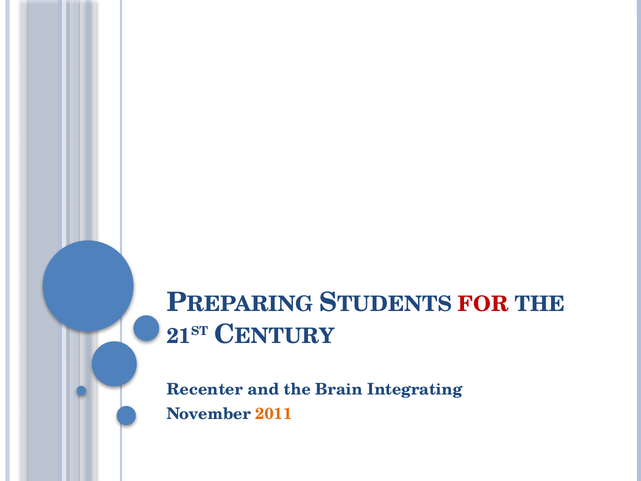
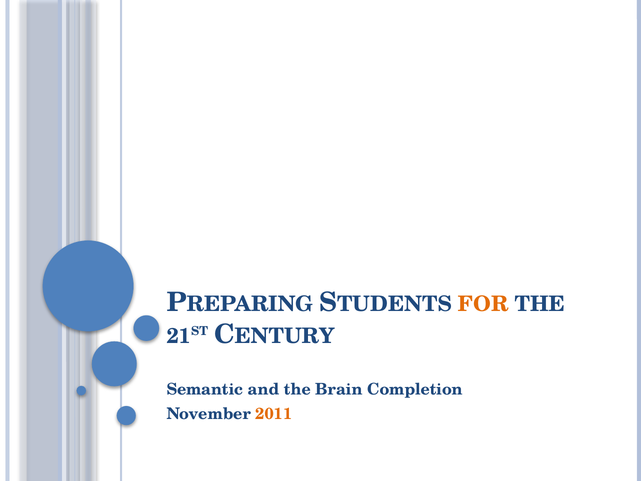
FOR colour: red -> orange (483, 304)
Recenter: Recenter -> Semantic (205, 389)
Integrating: Integrating -> Completion (415, 389)
